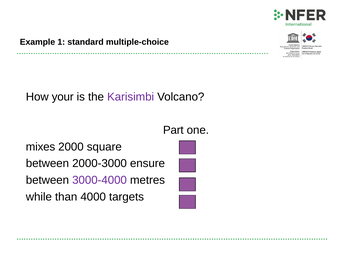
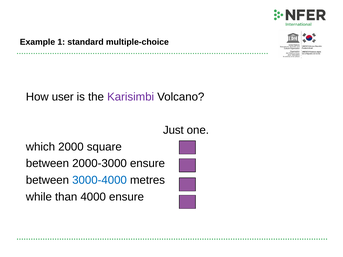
your: your -> user (63, 97)
Part: Part -> Just (173, 130)
mixes: mixes -> which (40, 147)
3000-4000 colour: purple -> blue (100, 180)
4000 targets: targets -> ensure (127, 197)
